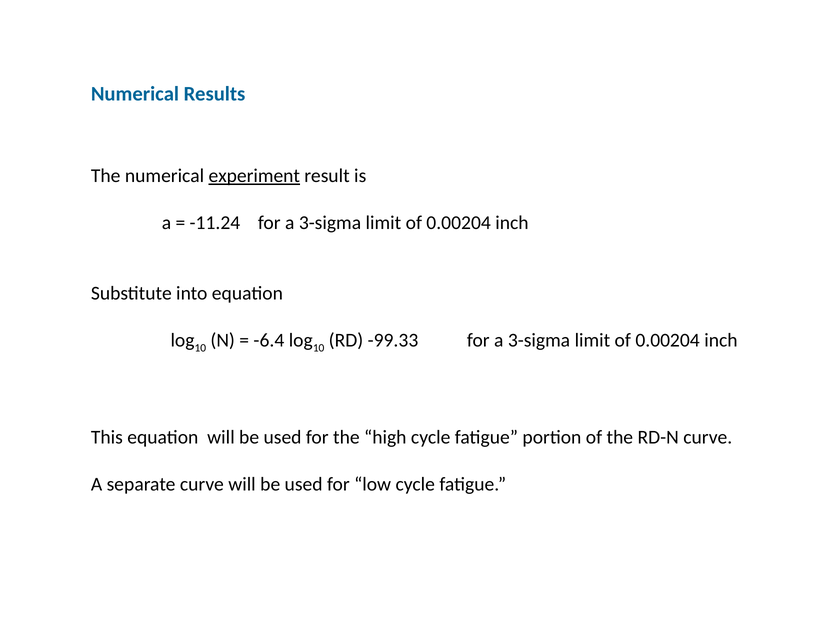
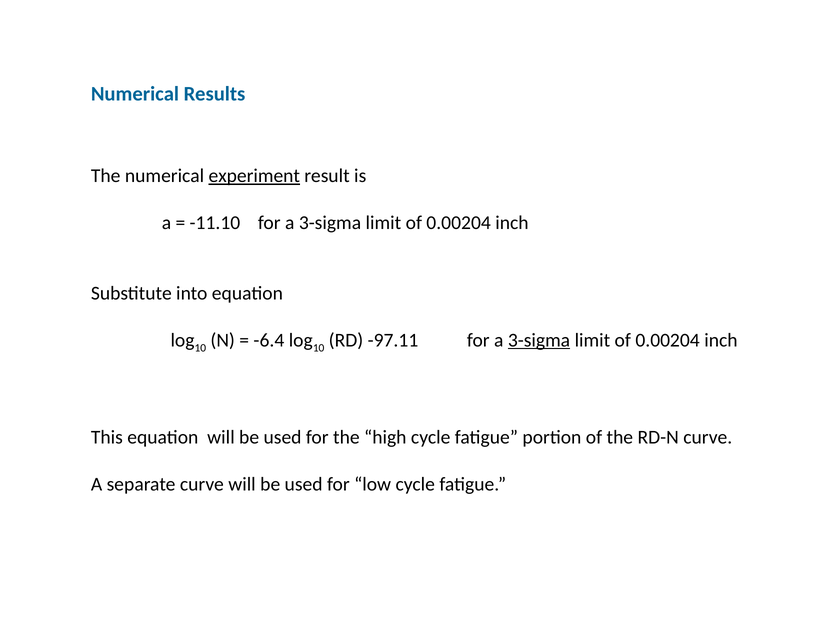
-11.24: -11.24 -> -11.10 (215, 223)
-99.33: -99.33 -> -97.11 (393, 340)
3-sigma underline: none -> present (539, 340)
